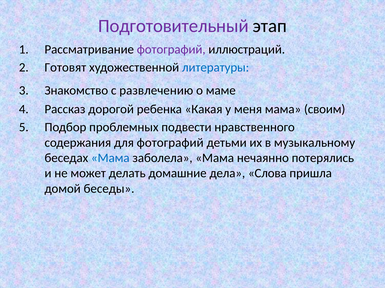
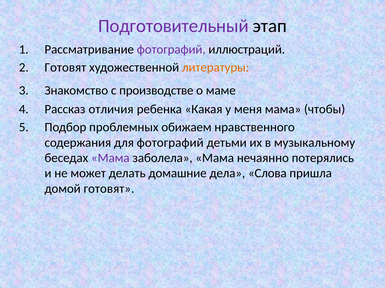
литературы colour: blue -> orange (216, 68)
развлечению: развлечению -> производстве (156, 91)
дорогой: дорогой -> отличия (111, 110)
своим: своим -> чтобы (325, 110)
подвести: подвести -> обижаем (186, 127)
Мама colour: blue -> purple (110, 158)
домой беседы: беседы -> готовят (109, 189)
